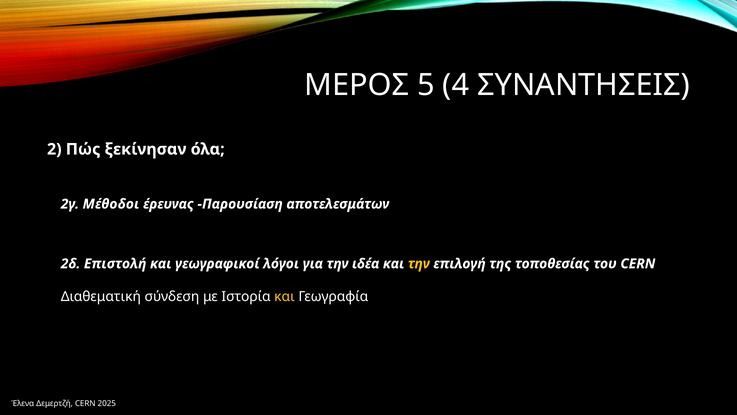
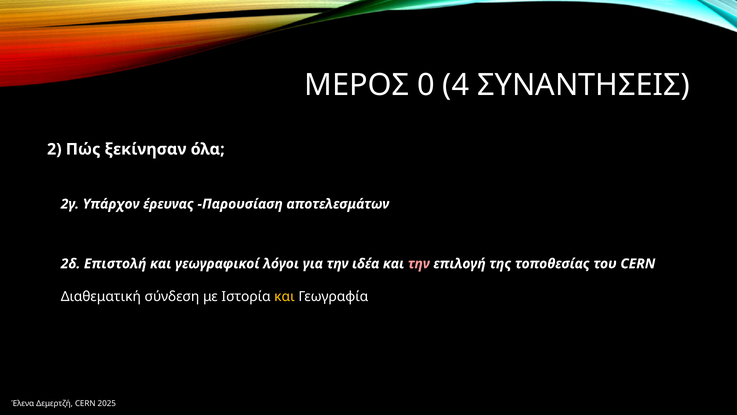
5: 5 -> 0 (426, 85)
Μέθοδοι: Μέθοδοι -> Υπάρχον (111, 204)
την colour: yellow -> pink (419, 263)
